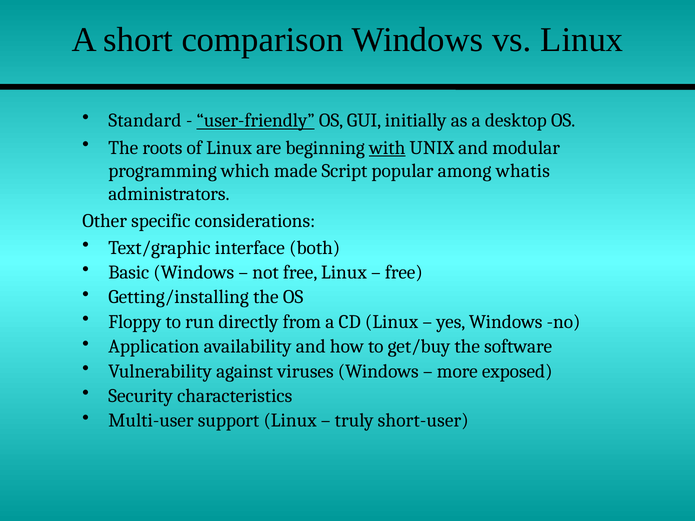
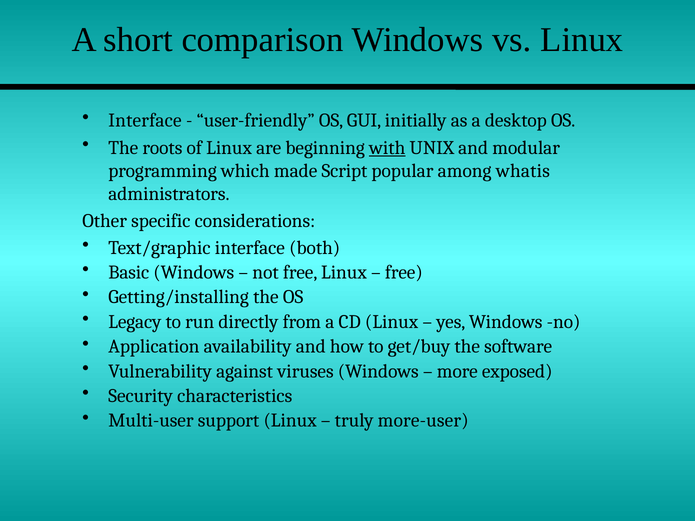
Standard: Standard -> Interface (145, 121)
user-friendly underline: present -> none (256, 121)
Floppy: Floppy -> Legacy (135, 322)
short-user: short-user -> more-user (423, 421)
